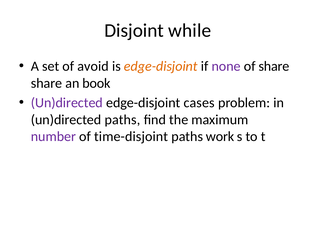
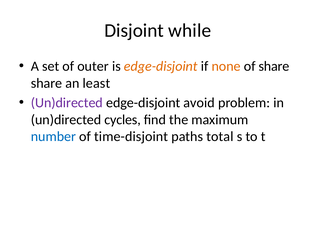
avoid: avoid -> outer (93, 66)
none colour: purple -> orange (226, 66)
book: book -> least (96, 83)
cases: cases -> avoid (199, 103)
un)directed paths: paths -> cycles (123, 120)
number colour: purple -> blue (53, 137)
work: work -> total (220, 137)
